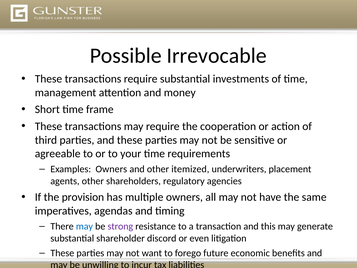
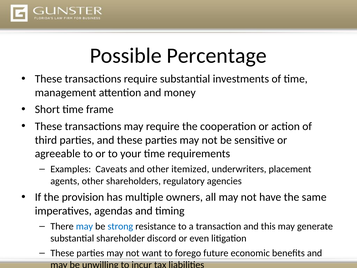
Irrevocable: Irrevocable -> Percentage (217, 56)
Examples Owners: Owners -> Caveats (111, 169)
strong colour: purple -> blue (120, 226)
